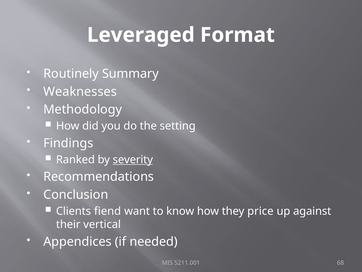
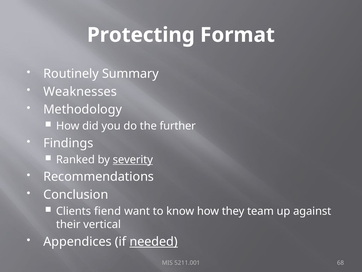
Leveraged: Leveraged -> Protecting (141, 35)
setting: setting -> further (178, 126)
price: price -> team (260, 211)
needed underline: none -> present (154, 241)
